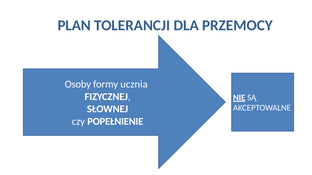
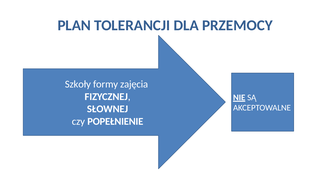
Osoby: Osoby -> Szkoły (78, 84)
ucznia: ucznia -> zajęcia (134, 84)
